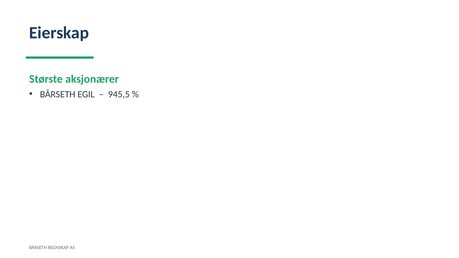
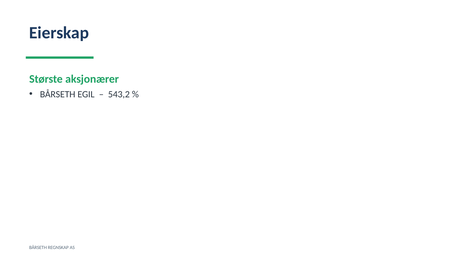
945,5: 945,5 -> 543,2 (119, 94)
